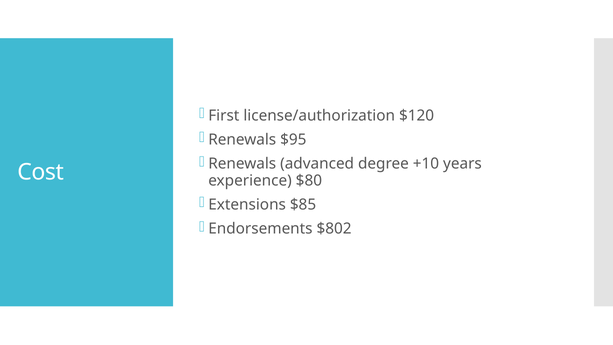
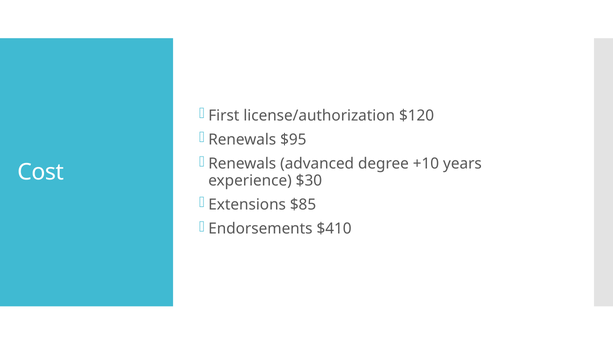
$80: $80 -> $30 (309, 180)
$802: $802 -> $410 (334, 229)
